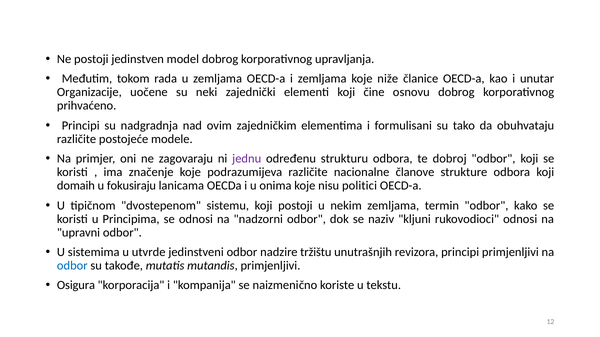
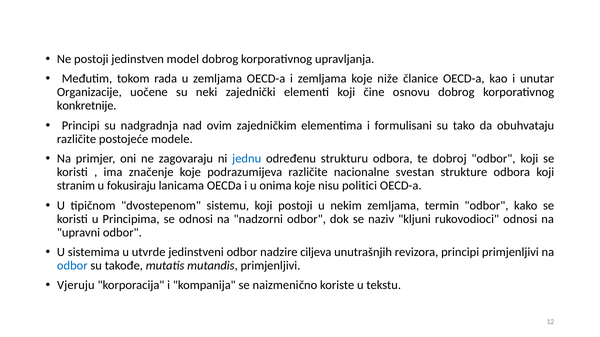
prihvaćeno: prihvaćeno -> konkretnije (87, 106)
jednu colour: purple -> blue (247, 159)
članove: članove -> svestan (415, 172)
domaih: domaih -> stranim (76, 186)
tržištu: tržištu -> ciljeva (316, 252)
Osigura: Osigura -> Vjeruju (76, 286)
